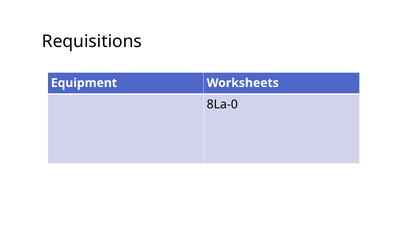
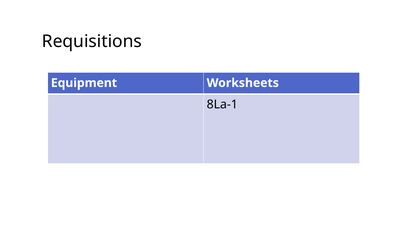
8La-0: 8La-0 -> 8La-1 (222, 104)
